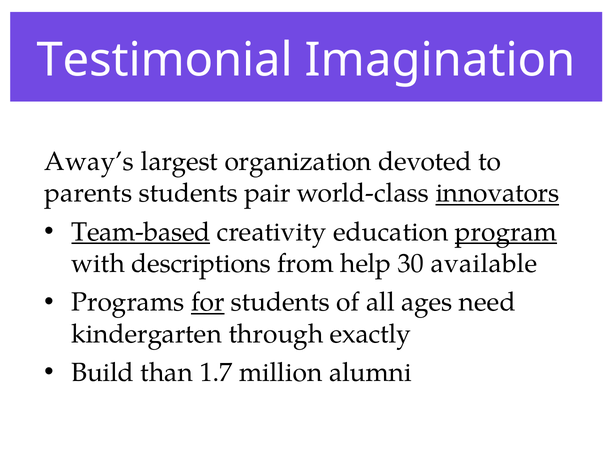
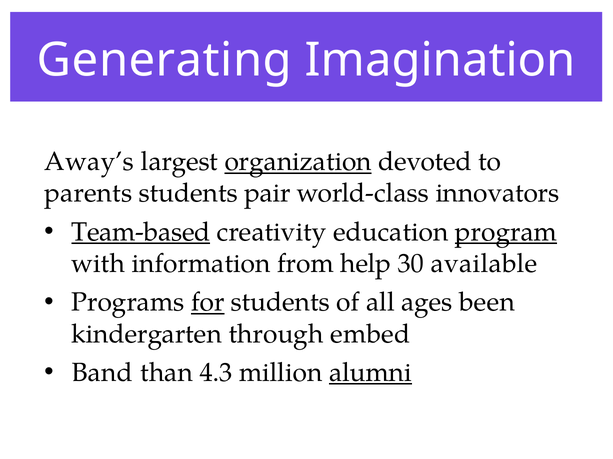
Testimonial: Testimonial -> Generating (164, 60)
organization underline: none -> present (298, 162)
innovators underline: present -> none (497, 194)
descriptions: descriptions -> information (201, 264)
need: need -> been (487, 303)
exactly: exactly -> embed (370, 334)
Build: Build -> Band (102, 373)
1.7: 1.7 -> 4.3 (216, 373)
alumni underline: none -> present (370, 373)
